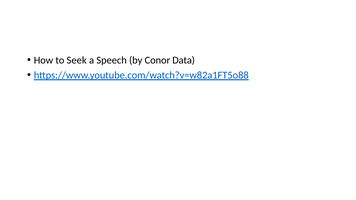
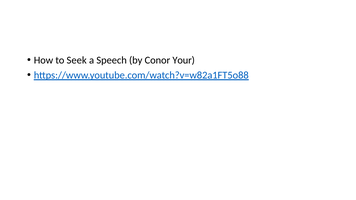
Data: Data -> Your (184, 60)
